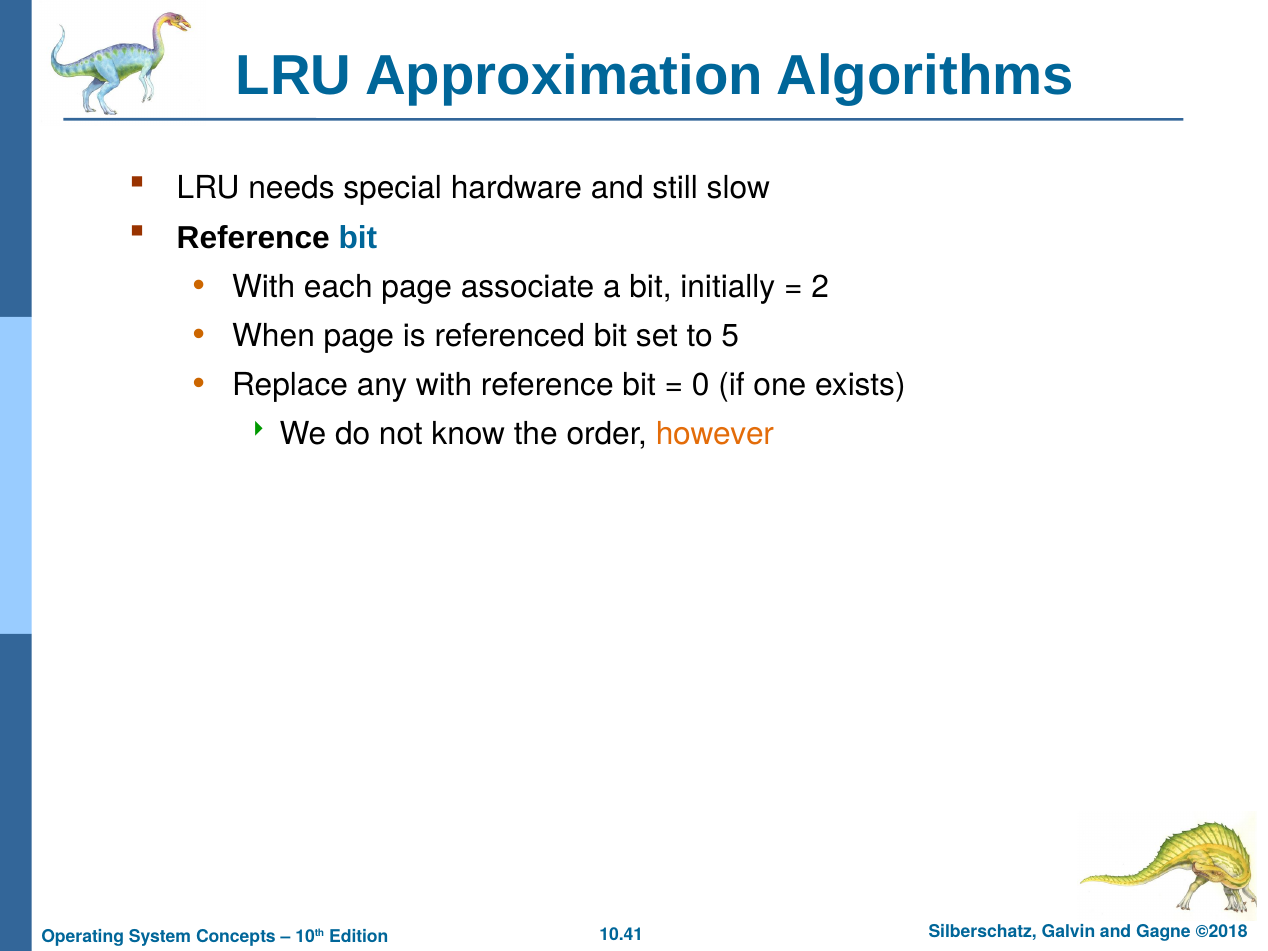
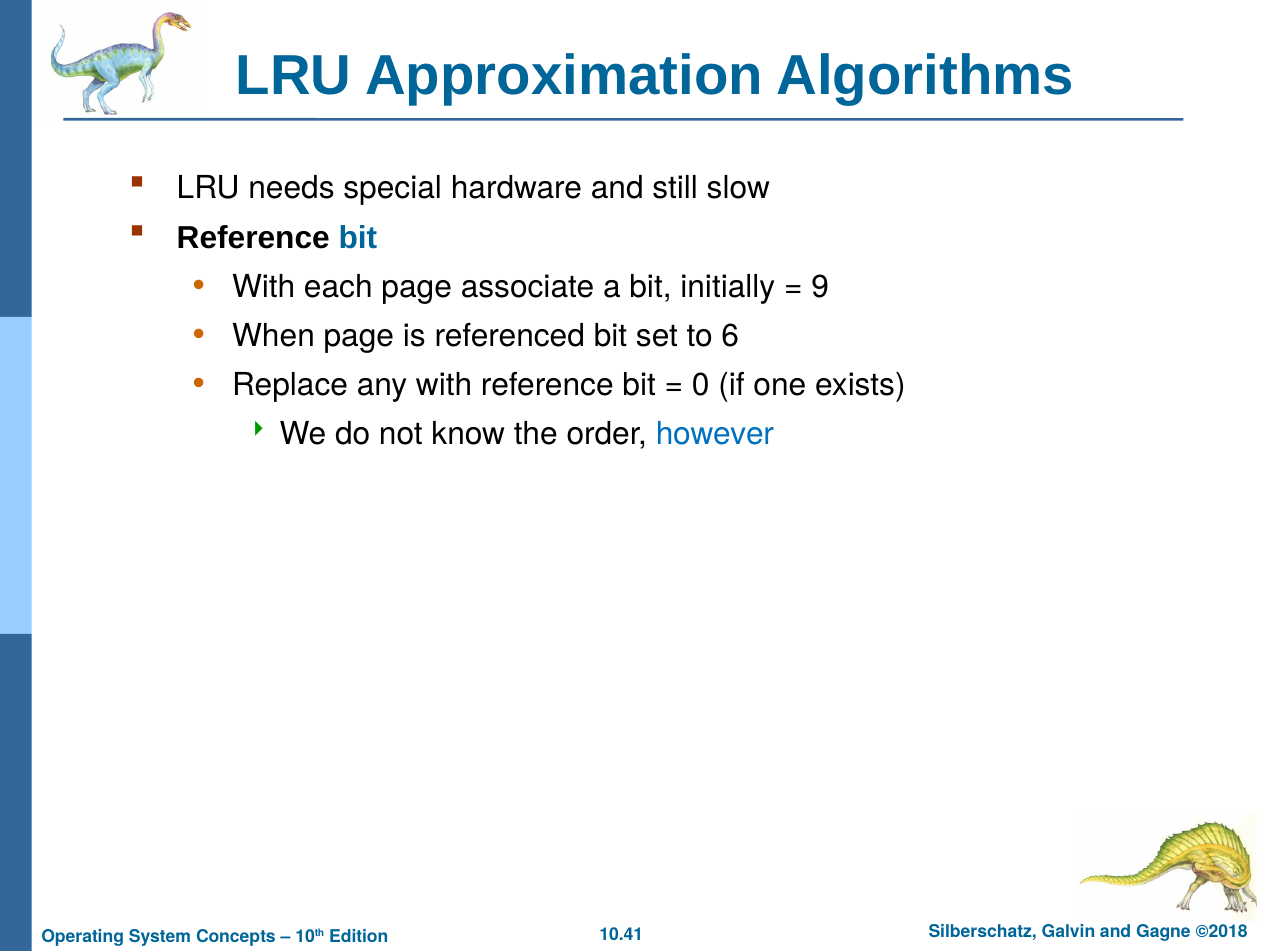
2: 2 -> 9 (820, 287)
5: 5 -> 6 (730, 336)
however colour: orange -> blue (715, 434)
